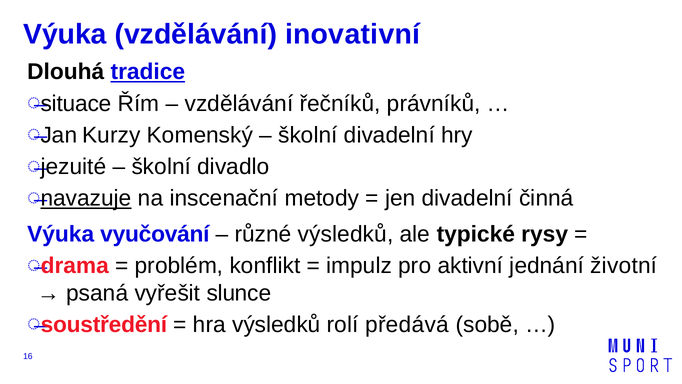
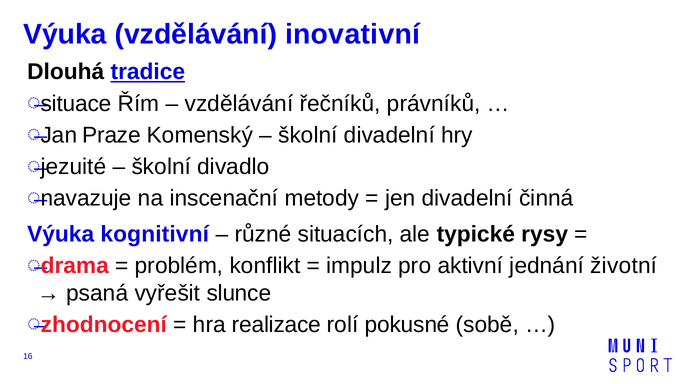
Kurzy: Kurzy -> Praze (111, 135)
navazuje underline: present -> none (86, 198)
vyučování: vyučování -> kognitivní (155, 234)
různé výsledků: výsledků -> situacích (346, 234)
soustředění: soustředění -> zhodnocení (104, 324)
hra výsledků: výsledků -> realizace (276, 324)
předává: předává -> pokusné (407, 324)
